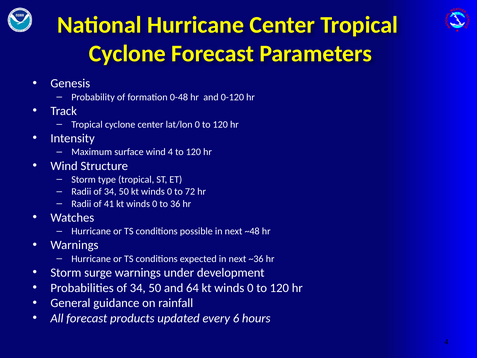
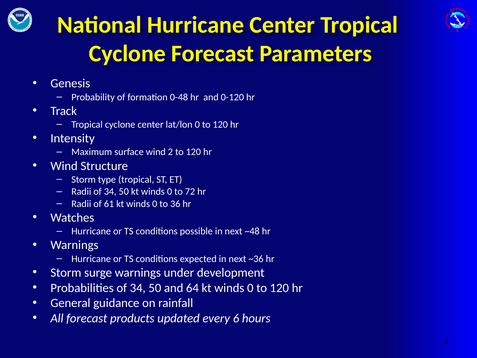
wind 4: 4 -> 2 (170, 152)
41: 41 -> 61 (109, 204)
